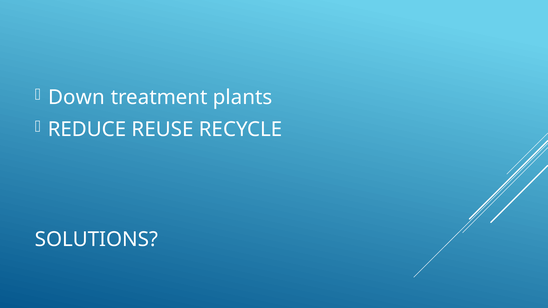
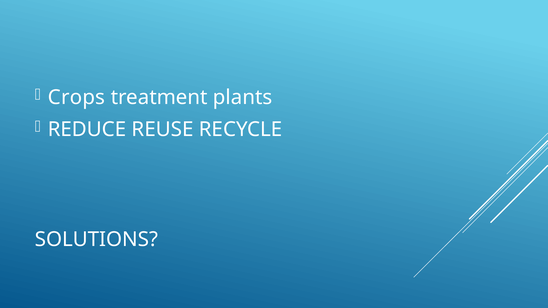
Down: Down -> Crops (76, 97)
